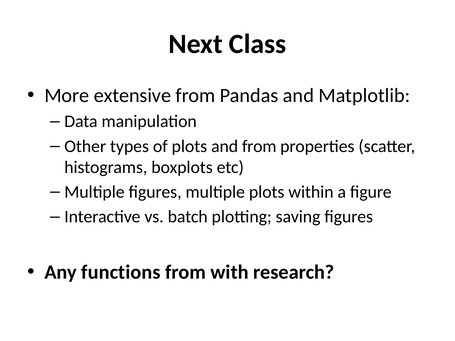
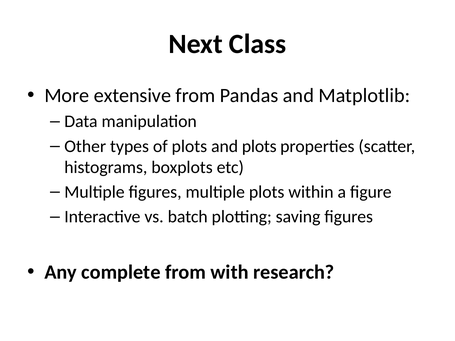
and from: from -> plots (259, 146)
functions: functions -> complete (121, 272)
